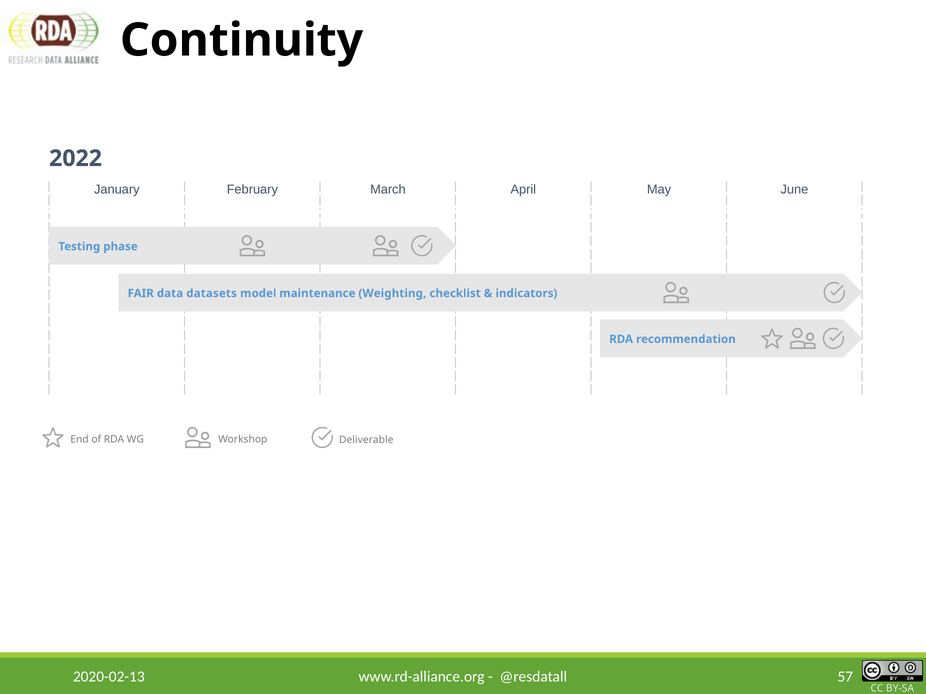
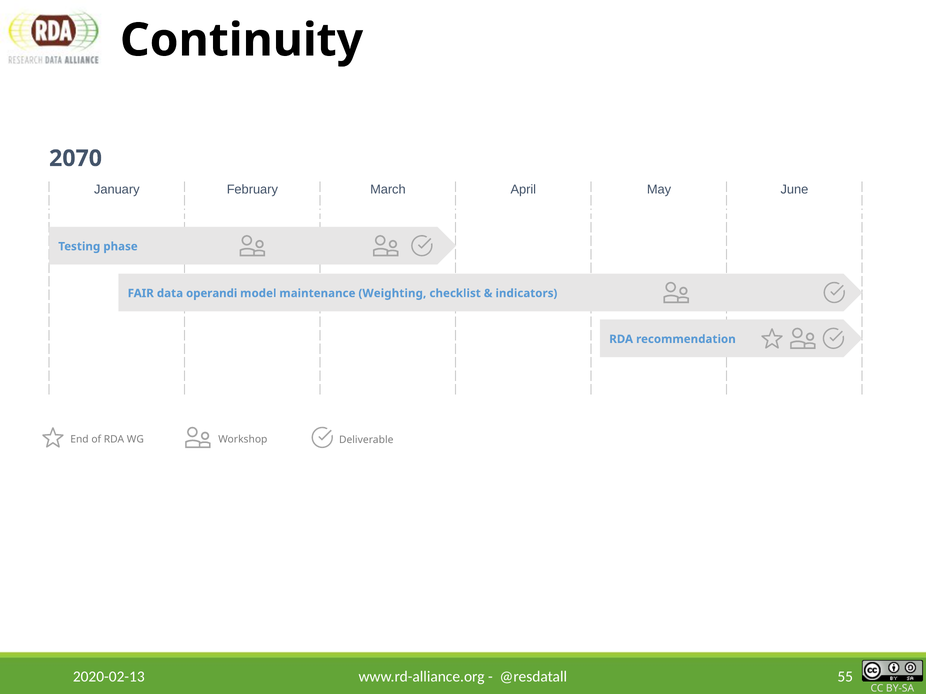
2022: 2022 -> 2070 (76, 158)
datasets: datasets -> operandi (212, 294)
57: 57 -> 55 (845, 677)
